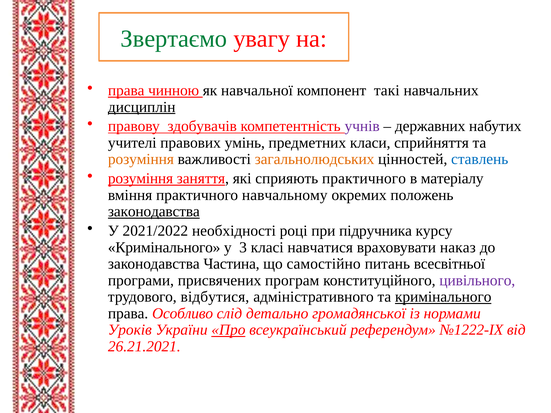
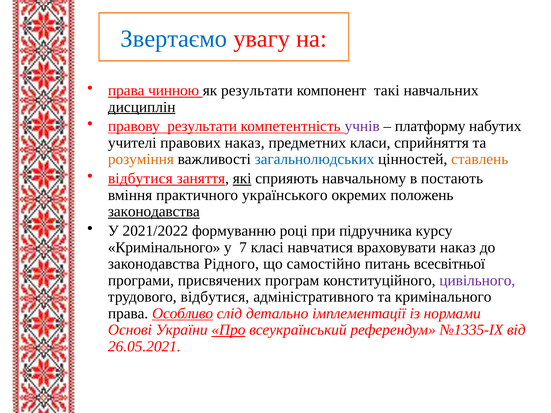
Звертаємо colour: green -> blue (174, 39)
як навчальної: навчальної -> результати (257, 91)
правову здобувачів: здобувачів -> результати (202, 126)
державних: державних -> платформу (430, 126)
правових умінь: умінь -> наказ (245, 143)
загальнолюдських colour: orange -> blue (315, 159)
ставлень colour: blue -> orange (480, 159)
розуміння: розуміння -> відбутися (140, 179)
які underline: none -> present (242, 179)
сприяють практичного: практичного -> навчальному (364, 179)
матеріалу: матеріалу -> постають (452, 179)
навчальному: навчальному -> українського (285, 195)
необхідності: необхідності -> формуванню (234, 231)
3: 3 -> 7 (243, 247)
Частина: Частина -> Рідного (231, 264)
кримінального underline: present -> none (443, 297)
Особливо underline: none -> present (183, 314)
громадянської: громадянської -> імплементації (359, 314)
Уроків: Уроків -> Основі (130, 330)
№1222-ІХ: №1222-ІХ -> №1335-ІХ (471, 330)
26.21.2021: 26.21.2021 -> 26.05.2021 (144, 347)
